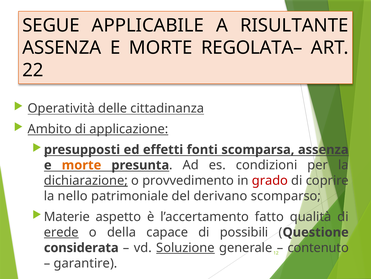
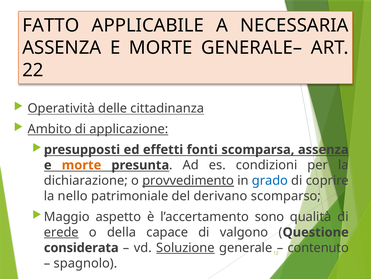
SEGUE: SEGUE -> FATTO (51, 25)
RISULTANTE: RISULTANTE -> NECESSARIA (294, 25)
REGOLATA–: REGOLATA– -> GENERALE– (252, 48)
dichiarazione underline: present -> none (86, 180)
provvedimento underline: none -> present (188, 180)
grado colour: red -> blue (270, 180)
Materie: Materie -> Maggio (67, 216)
fatto: fatto -> sono (269, 216)
possibili: possibili -> valgono (244, 232)
garantire: garantire -> spagnolo (86, 263)
